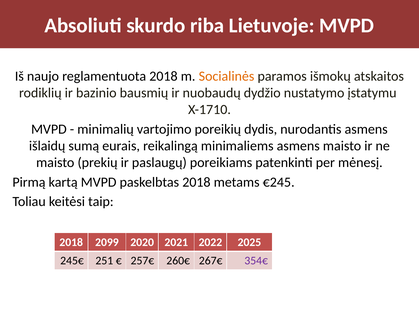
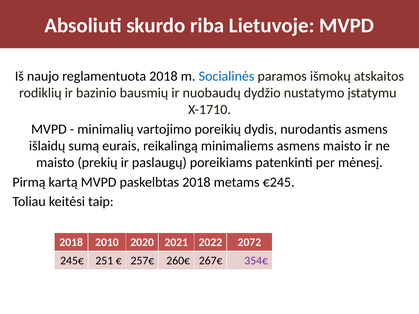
Socialinės colour: orange -> blue (227, 76)
2099: 2099 -> 2010 (107, 242)
2025: 2025 -> 2072 (249, 242)
